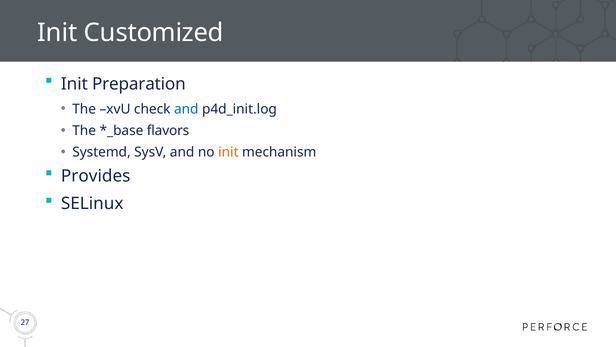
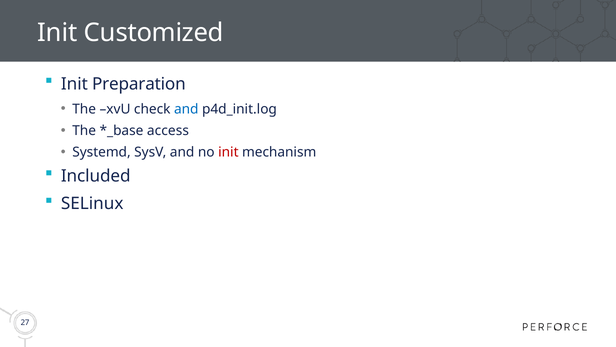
flavors: flavors -> access (168, 131)
init colour: orange -> red (228, 152)
Provides: Provides -> Included (96, 176)
